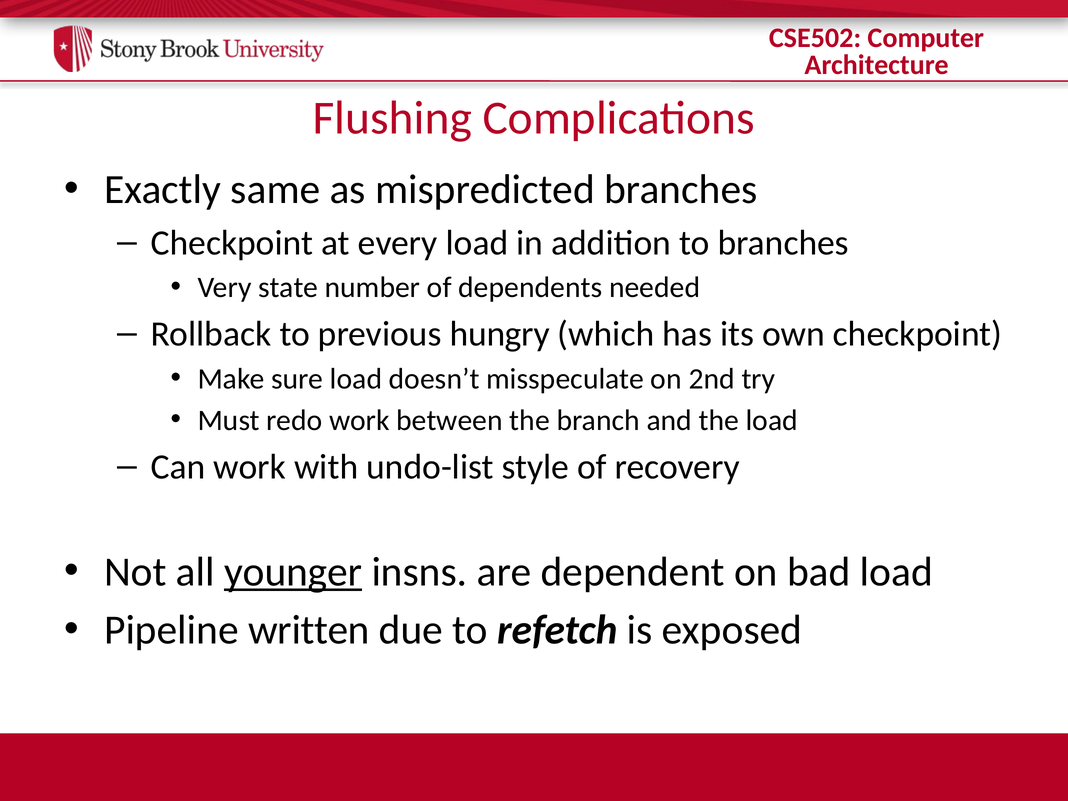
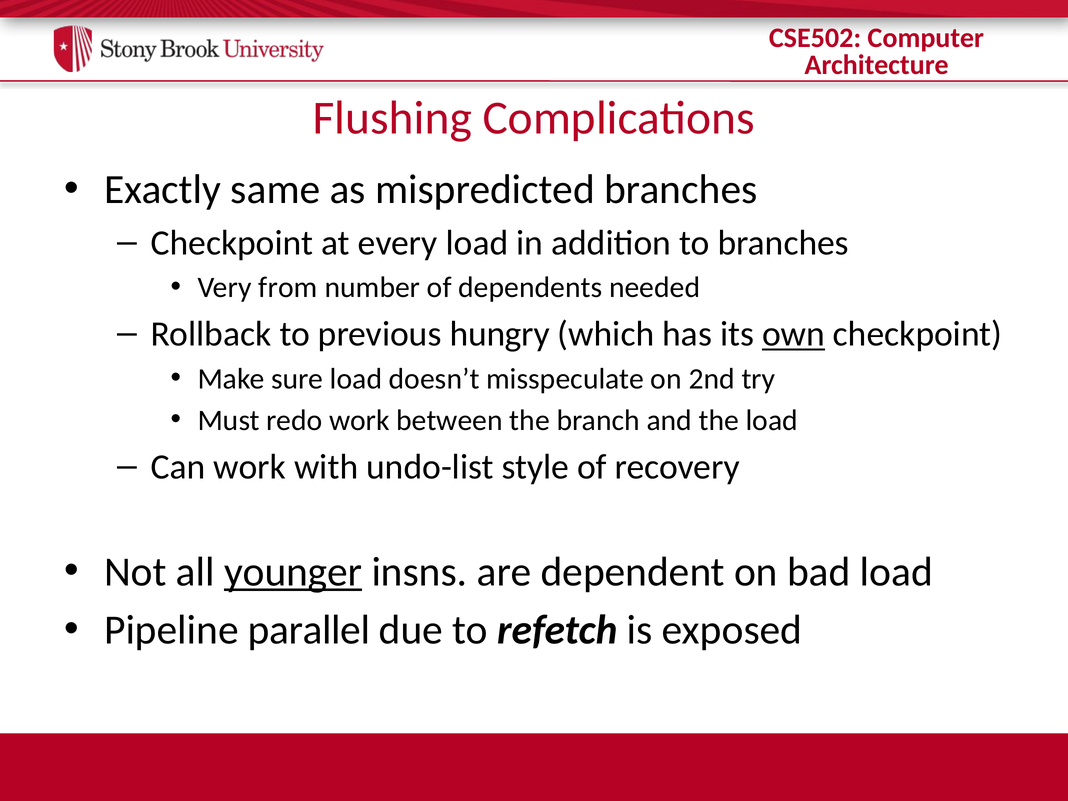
state: state -> from (288, 287)
own underline: none -> present (794, 334)
written: written -> parallel (309, 630)
